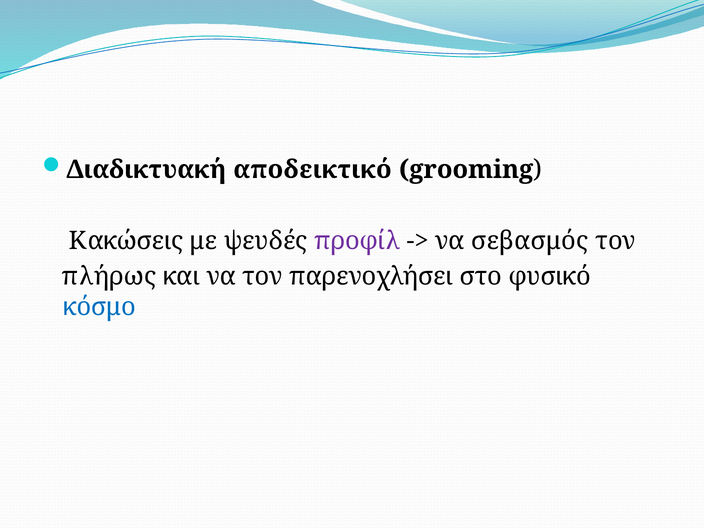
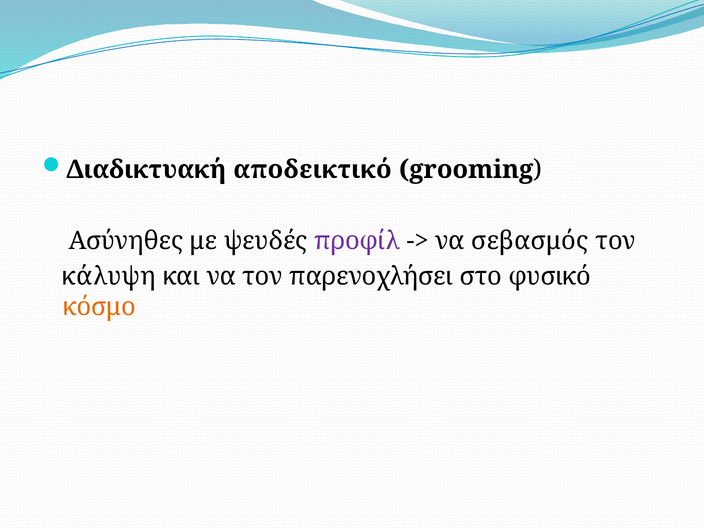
Κακώσεις: Κακώσεις -> Ασύνηθες (126, 241)
πλήρως: πλήρως -> κάλυψη (109, 276)
κόσμο colour: blue -> orange (99, 307)
